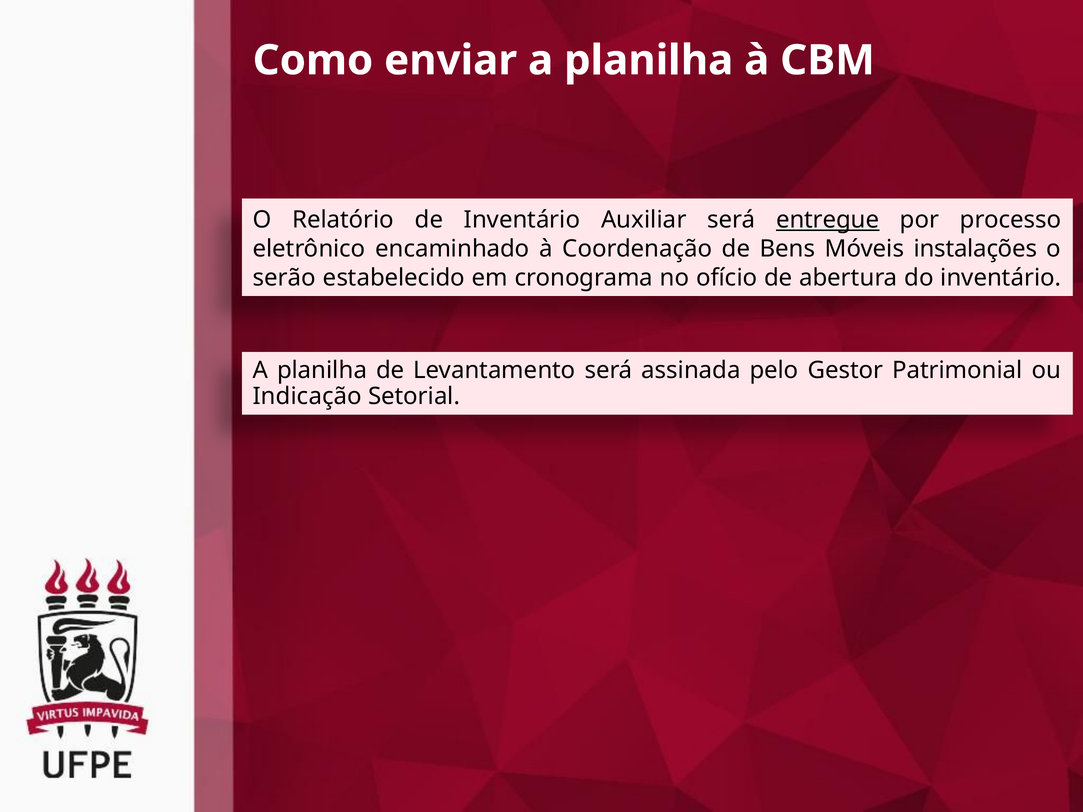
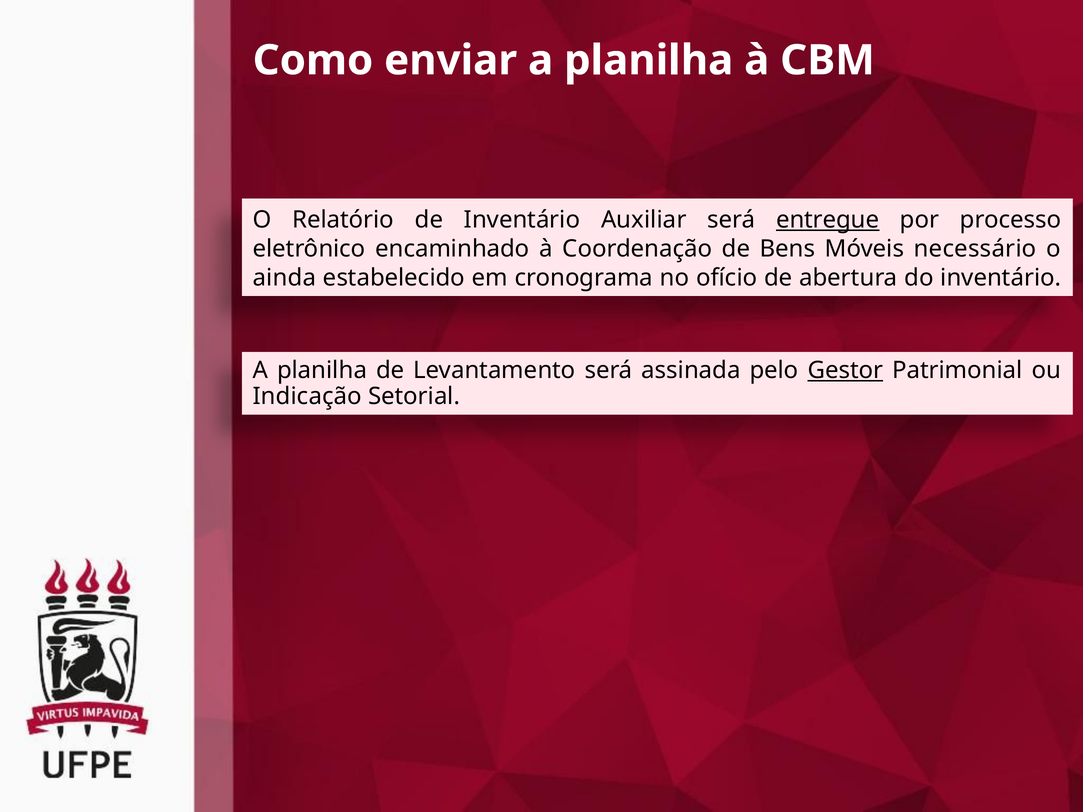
instalações: instalações -> necessário (975, 249)
serão: serão -> ainda (284, 278)
Gestor underline: none -> present (846, 370)
